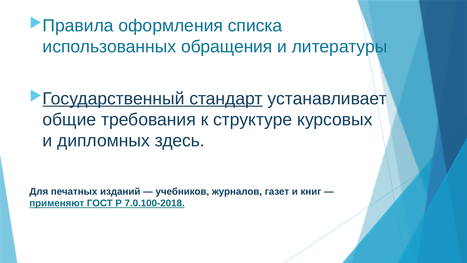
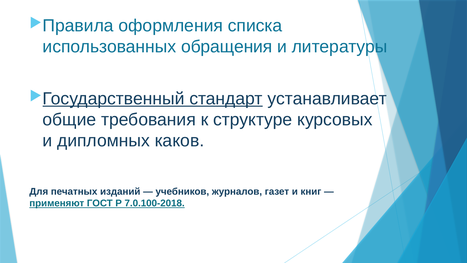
здесь: здесь -> каков (180, 141)
